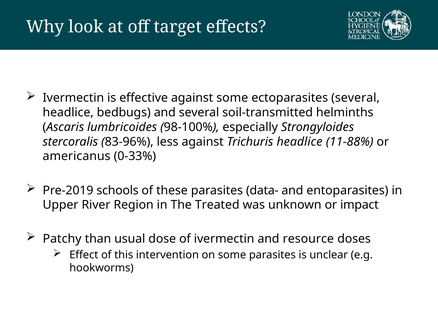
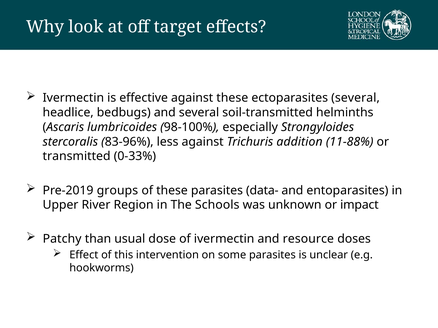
against some: some -> these (232, 98)
Trichuris headlice: headlice -> addition (300, 142)
americanus: americanus -> transmitted (77, 157)
schools: schools -> groups (117, 191)
Treated: Treated -> Schools (217, 205)
